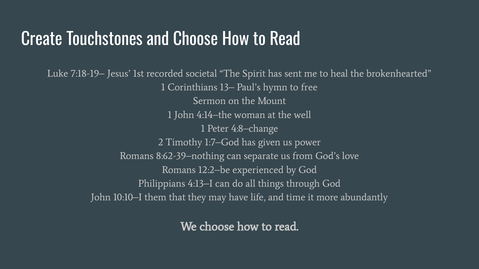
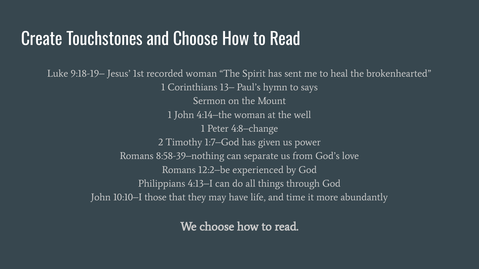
7:18-19–: 7:18-19– -> 9:18-19– (88, 74)
recorded societal: societal -> woman (201, 74)
free: free -> says (309, 87)
8:62-39–nothing: 8:62-39–nothing -> 8:58-39–nothing (190, 156)
them: them -> those (155, 198)
